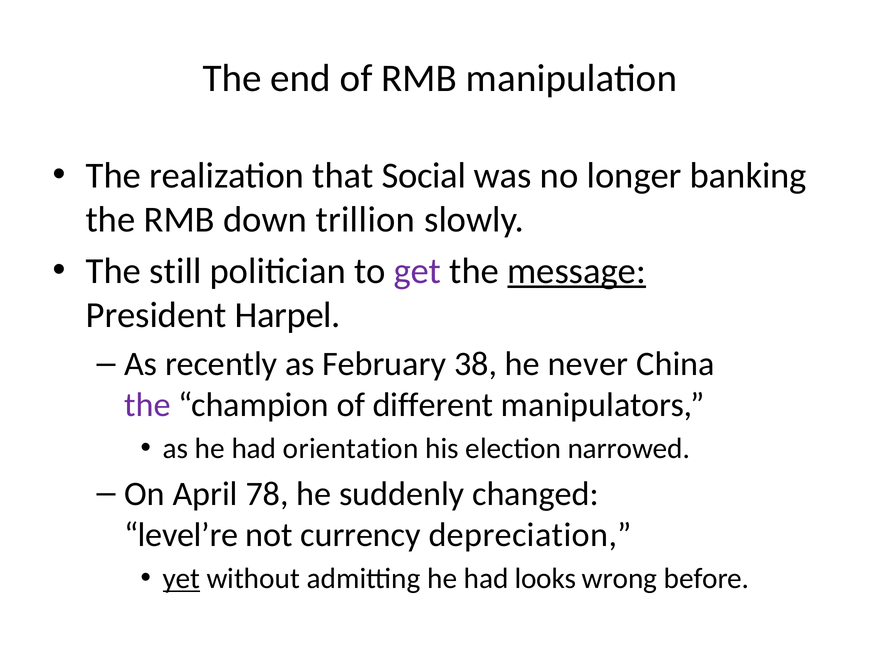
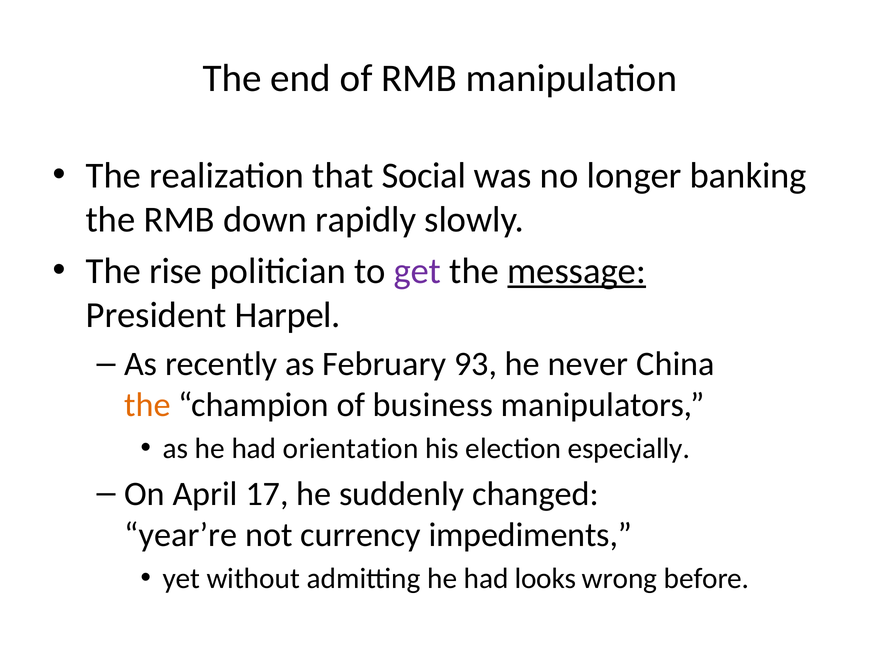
trillion: trillion -> rapidly (366, 220)
still: still -> rise (176, 271)
38: 38 -> 93 (476, 364)
the colour: purple -> orange (147, 405)
different: different -> business (433, 405)
narrowed: narrowed -> especially (629, 449)
78: 78 -> 17 (267, 494)
level’re: level’re -> year’re (181, 535)
depreciation: depreciation -> impediments (530, 535)
yet underline: present -> none (181, 579)
